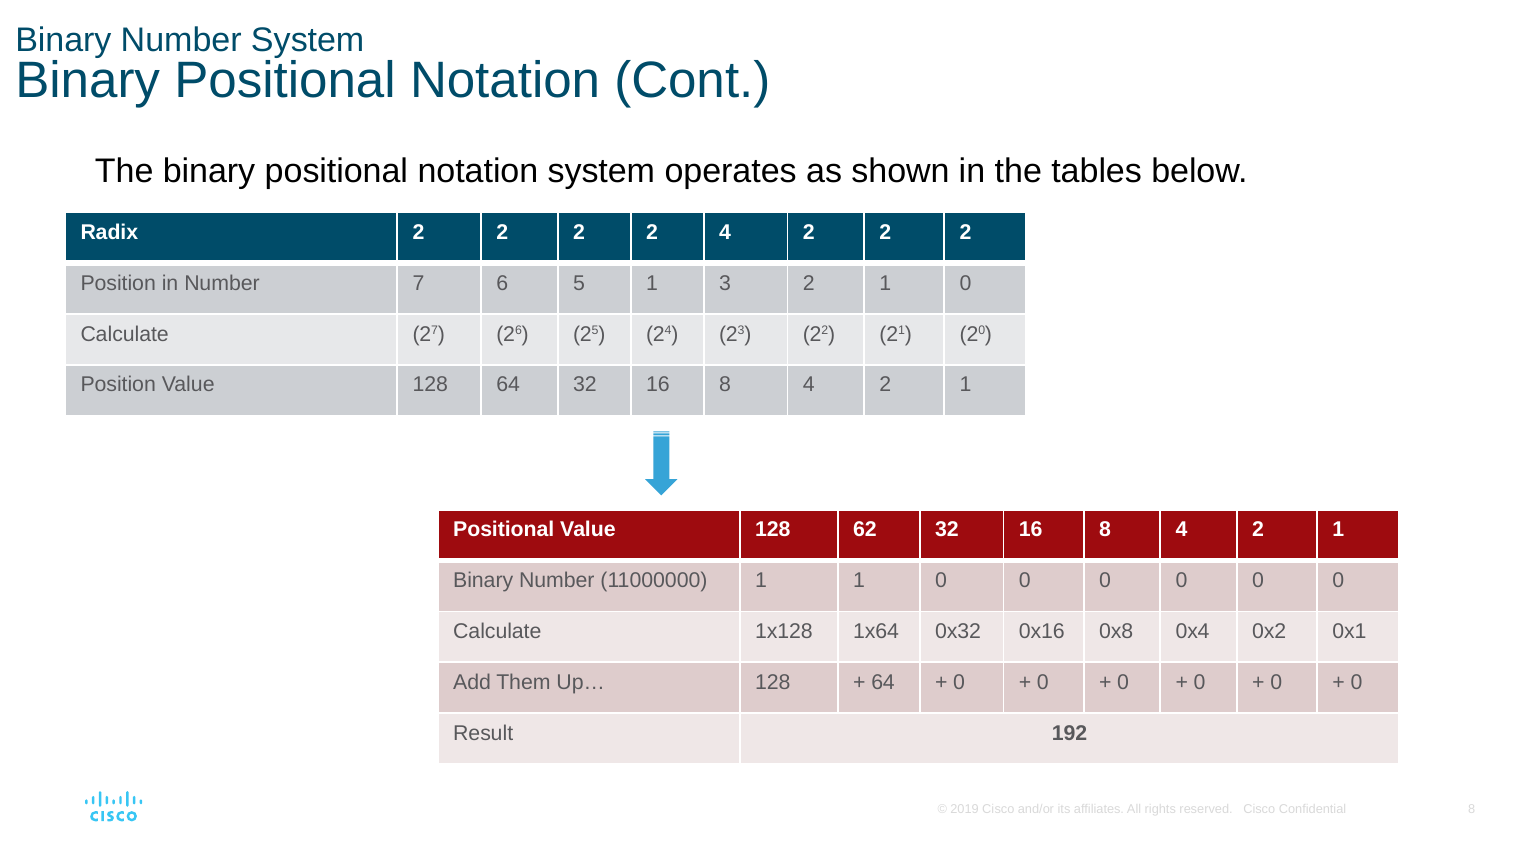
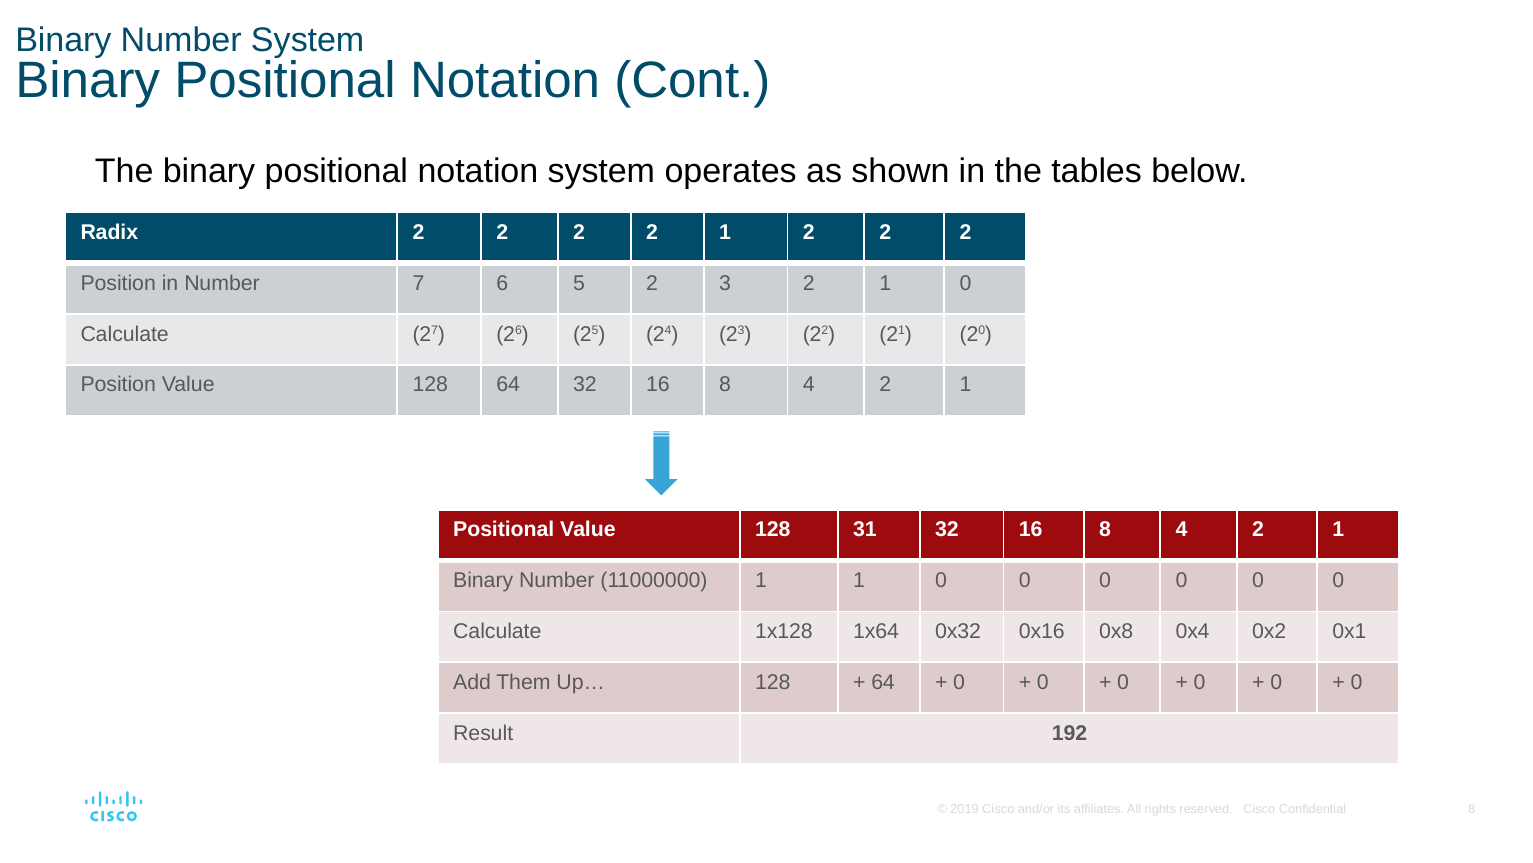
2 2 4: 4 -> 1 (725, 232)
5 1: 1 -> 2 (652, 283)
62: 62 -> 31 (865, 529)
